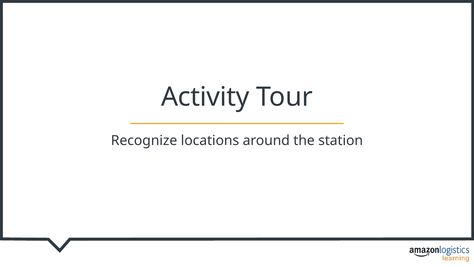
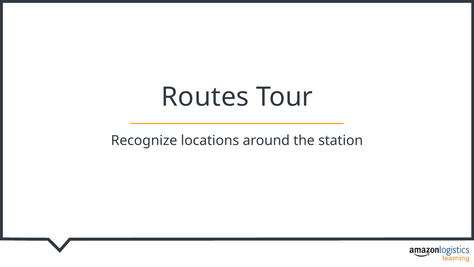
Activity: Activity -> Routes (205, 97)
